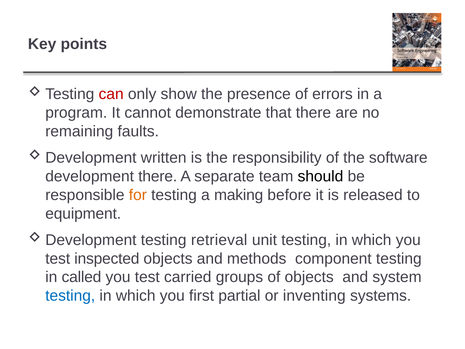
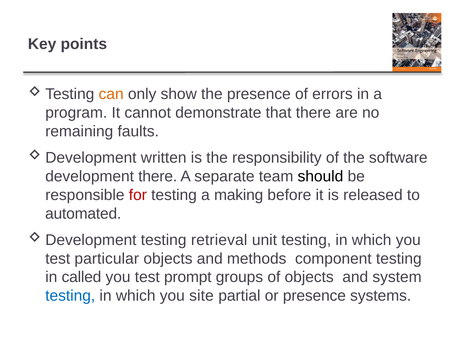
can colour: red -> orange (111, 94)
for colour: orange -> red (138, 195)
equipment: equipment -> automated (83, 213)
inspected: inspected -> particular (107, 258)
carried: carried -> prompt (188, 277)
first: first -> site (201, 296)
or inventing: inventing -> presence (314, 296)
